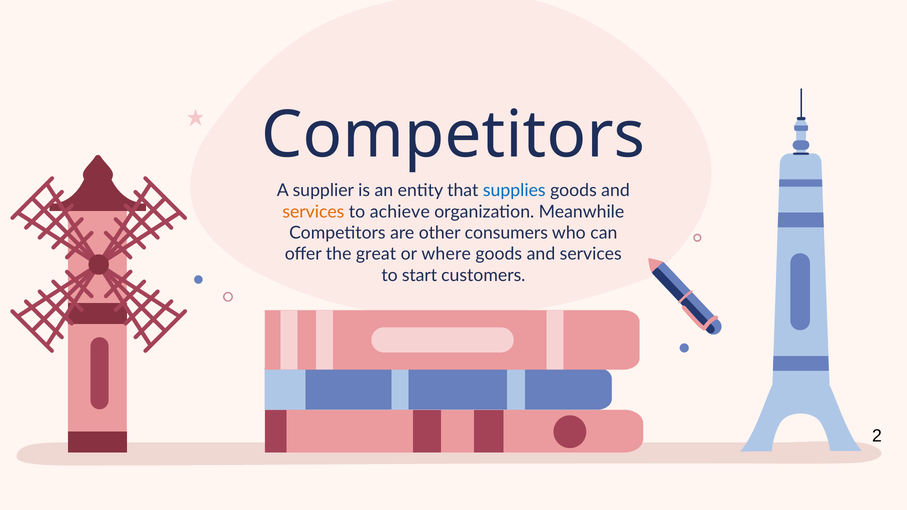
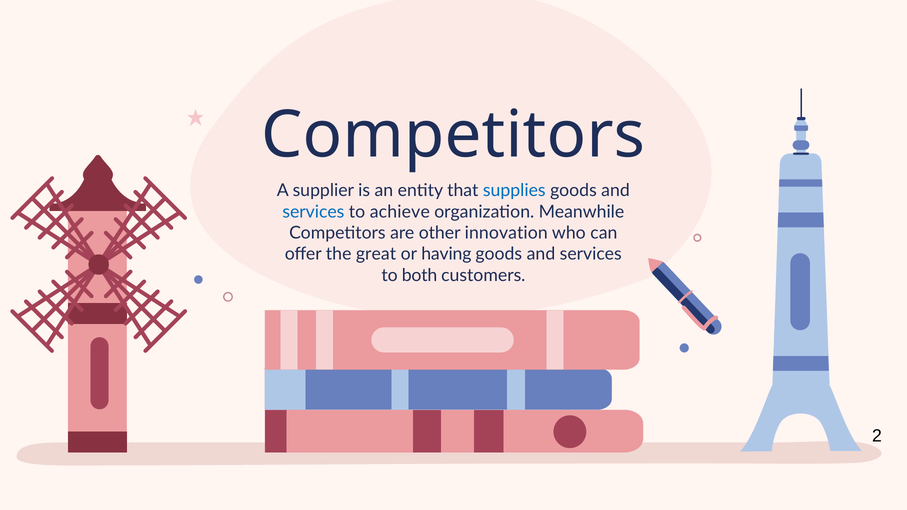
services colour: orange -> blue (313, 212)
consumers: consumers -> innovation (506, 233)
where: where -> having (446, 254)
start: start -> both (420, 275)
